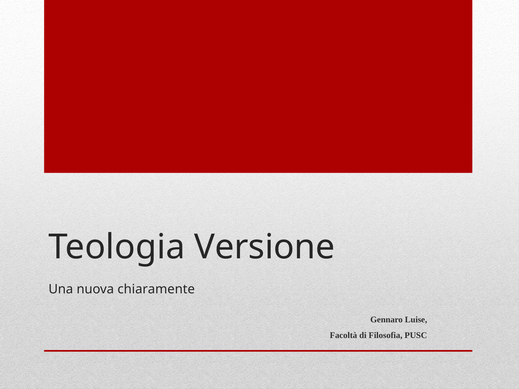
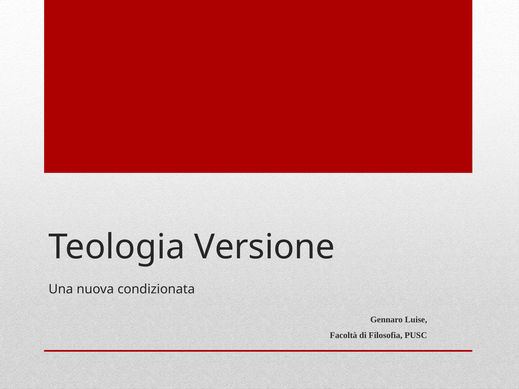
chiaramente: chiaramente -> condizionata (156, 289)
